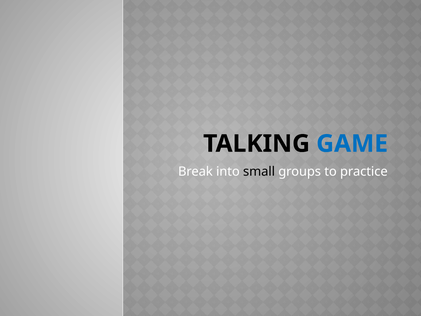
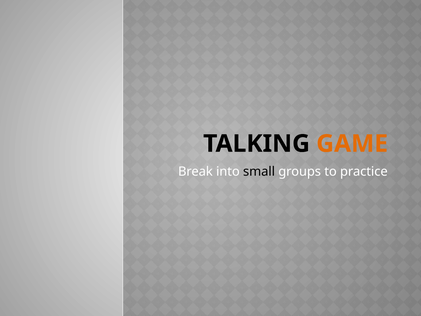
GAME colour: blue -> orange (352, 144)
